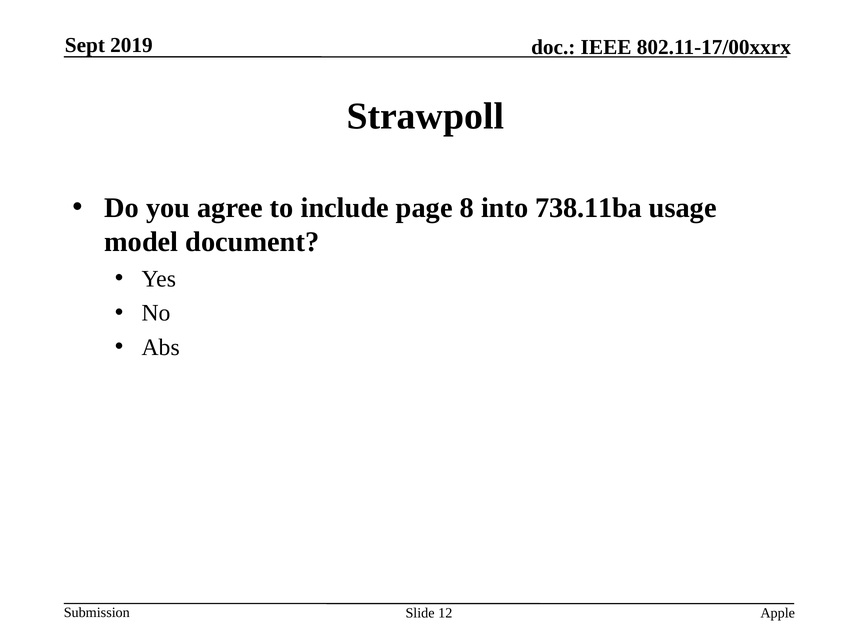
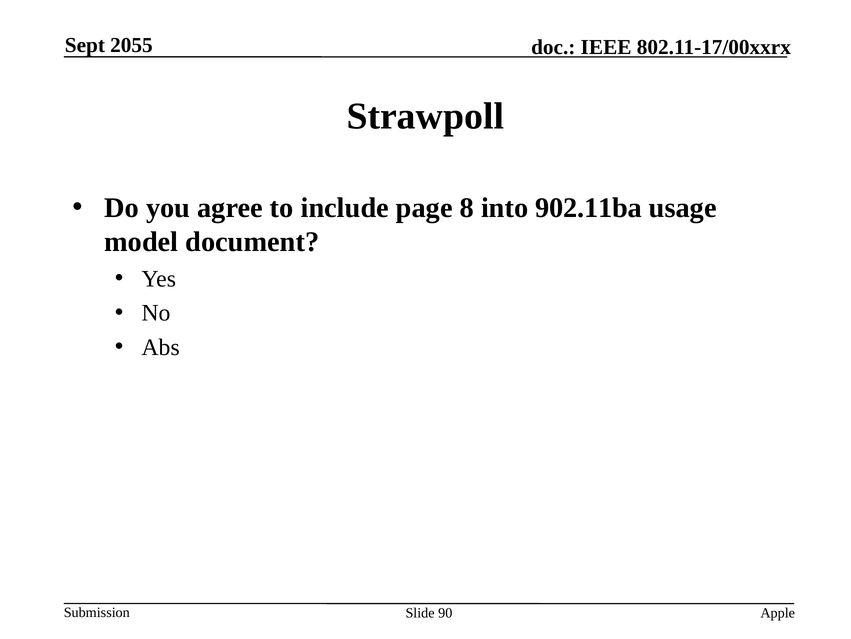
2019: 2019 -> 2055 (131, 45)
738.11ba: 738.11ba -> 902.11ba (589, 208)
12: 12 -> 90 (445, 612)
